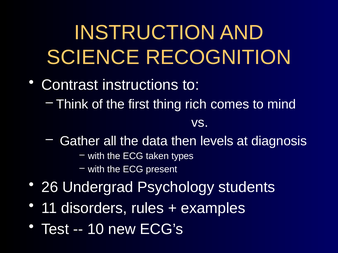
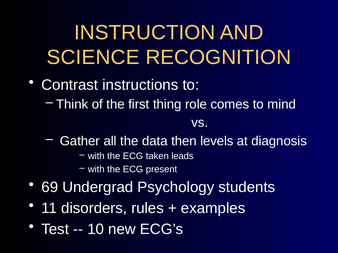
rich: rich -> role (196, 104)
types: types -> leads (182, 156)
26: 26 -> 69 (50, 188)
